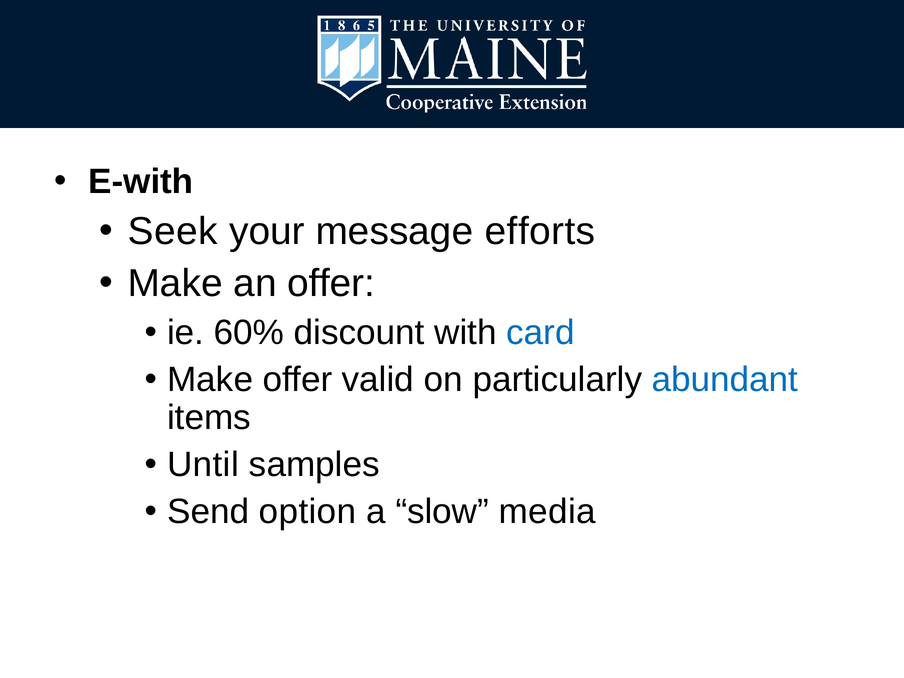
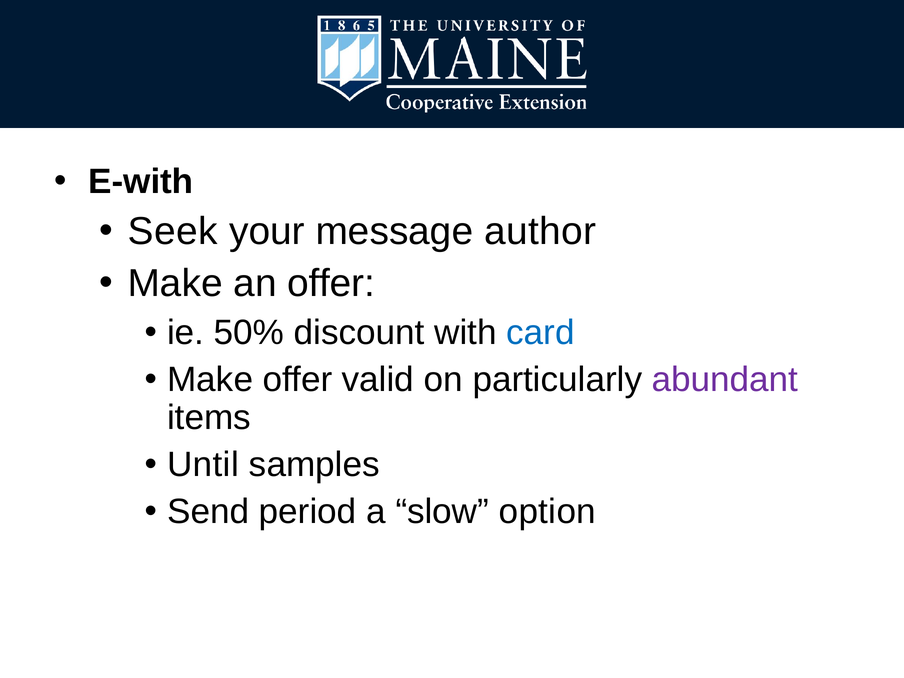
efforts: efforts -> author (540, 232)
60%: 60% -> 50% (249, 333)
abundant colour: blue -> purple (725, 380)
option: option -> period (308, 512)
media: media -> option (547, 512)
